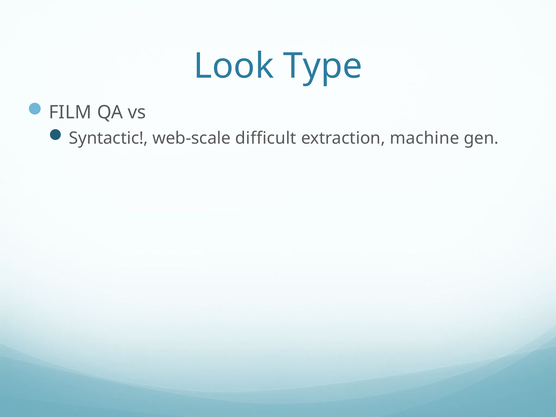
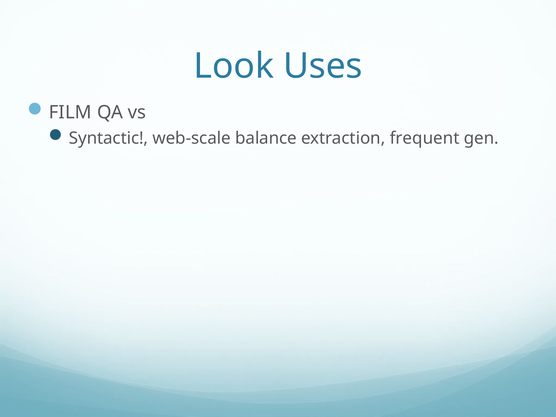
Type: Type -> Uses (323, 66)
difficult: difficult -> balance (266, 138)
machine: machine -> frequent (425, 138)
